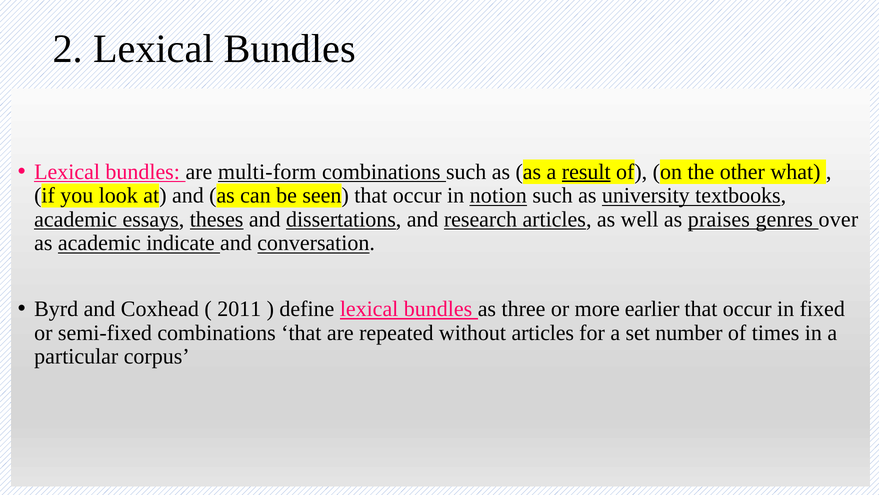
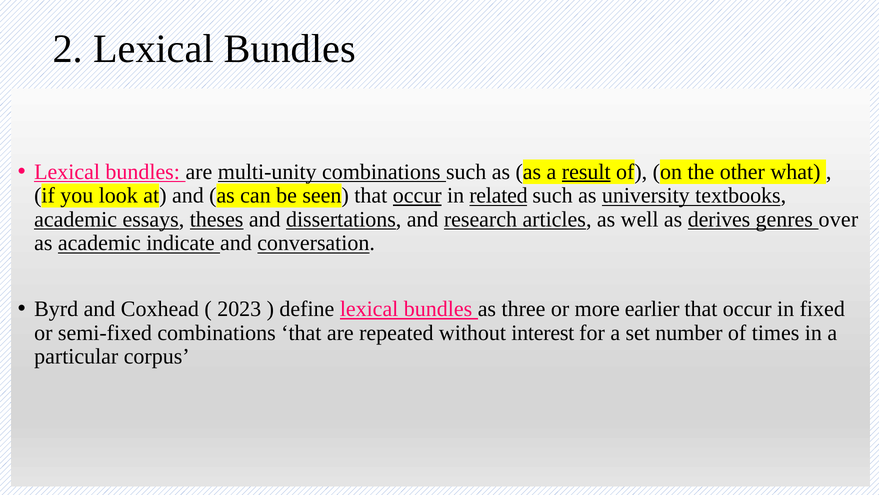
multi-form: multi-form -> multi-unity (267, 172)
occur underline: none -> present (417, 195)
notion: notion -> related (498, 195)
praises: praises -> derives (719, 219)
2011: 2011 -> 2023 (239, 309)
without articles: articles -> interest (543, 332)
